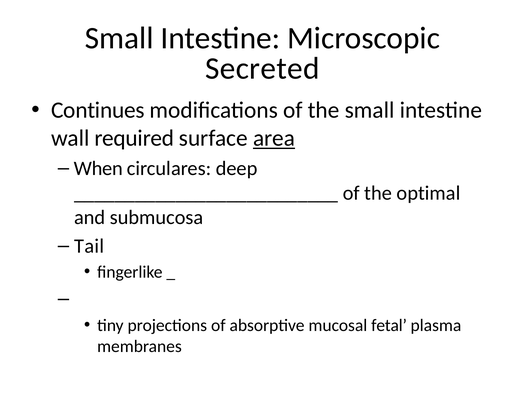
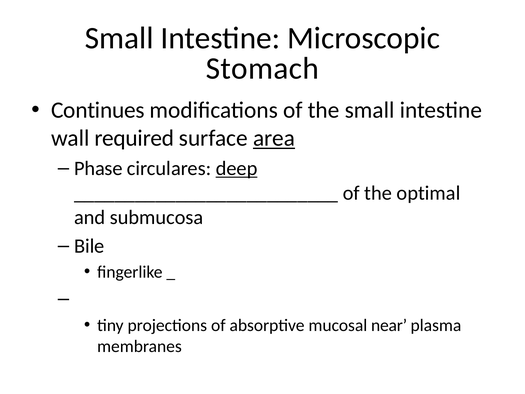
Secreted: Secreted -> Stomach (262, 68)
When: When -> Phase (98, 168)
deep underline: none -> present (237, 168)
Tail: Tail -> Bile (89, 246)
fetal: fetal -> near (389, 325)
